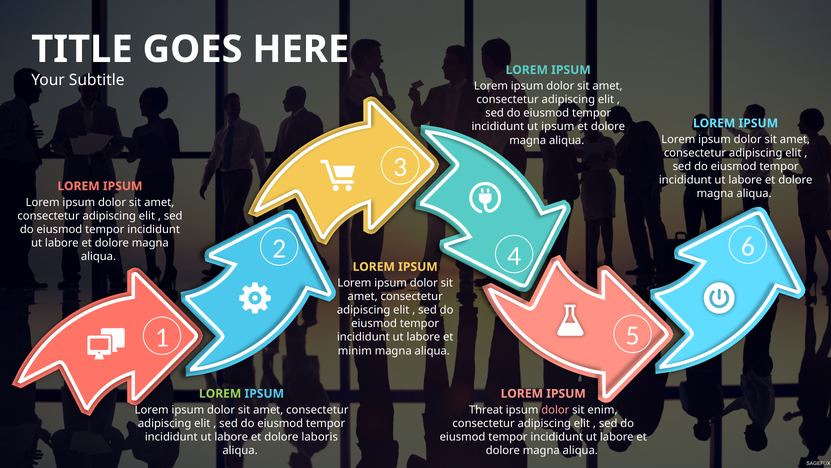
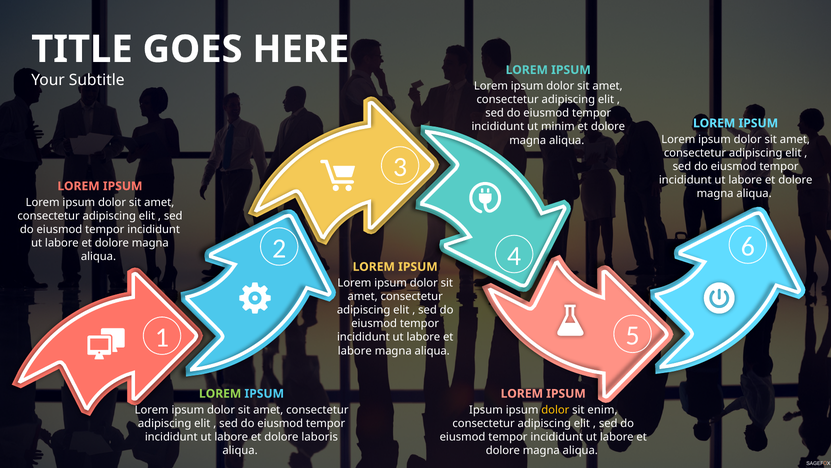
ut ipsum: ipsum -> minim (558, 127)
minim: minim -> labore (355, 350)
Threat: Threat -> Ipsum (486, 409)
dolor colour: pink -> yellow (555, 409)
